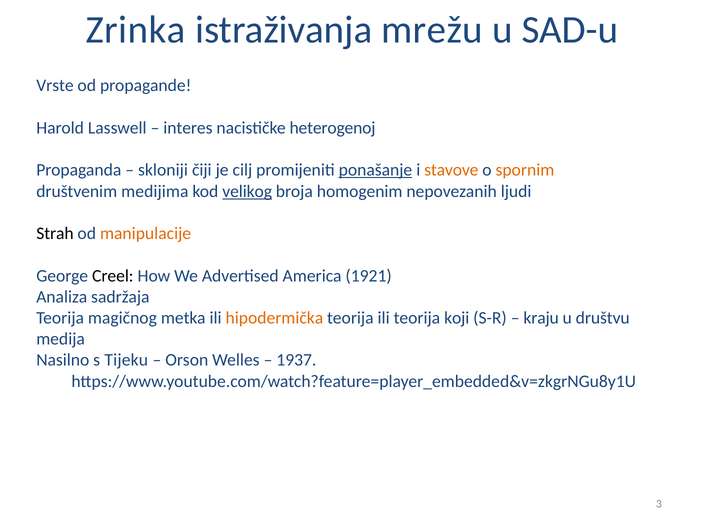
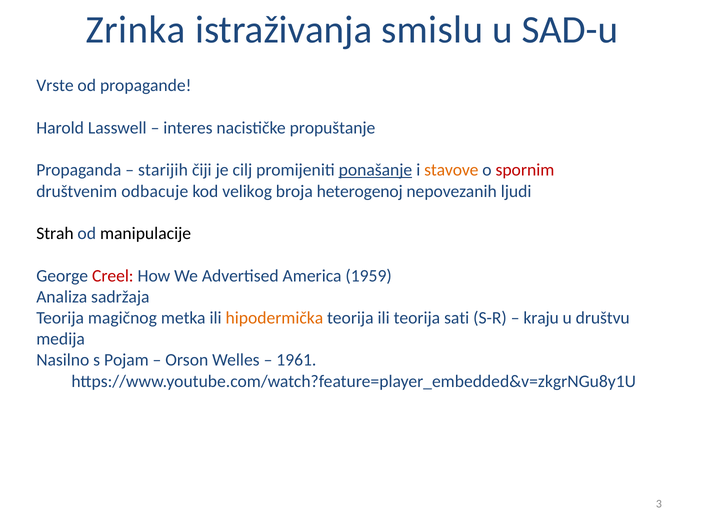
mrežu: mrežu -> smislu (432, 30)
heterogenoj: heterogenoj -> propuštanje (333, 128)
skloniji: skloniji -> starijih (163, 170)
spornim colour: orange -> red (525, 170)
medijima: medijima -> odbacuje (155, 191)
velikog underline: present -> none (247, 191)
homogenim: homogenim -> heterogenoj (360, 191)
manipulacije colour: orange -> black (146, 233)
Creel colour: black -> red (113, 276)
1921: 1921 -> 1959 (369, 276)
koji: koji -> sati (457, 318)
Tijeku: Tijeku -> Pojam (126, 360)
1937: 1937 -> 1961 (296, 360)
